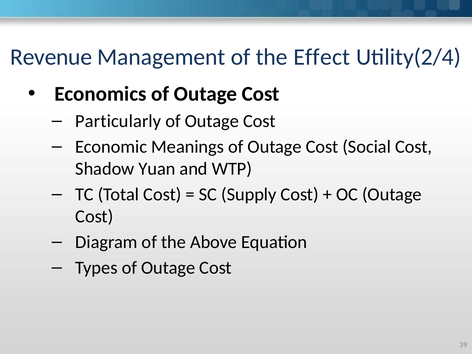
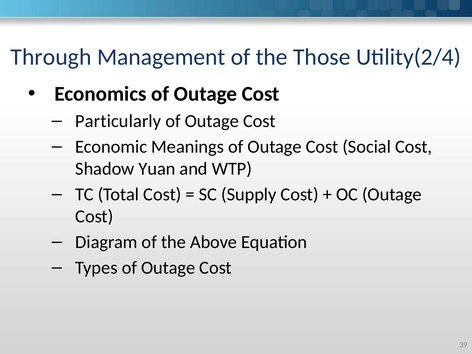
Revenue: Revenue -> Through (51, 57)
Effect: Effect -> Those (322, 57)
